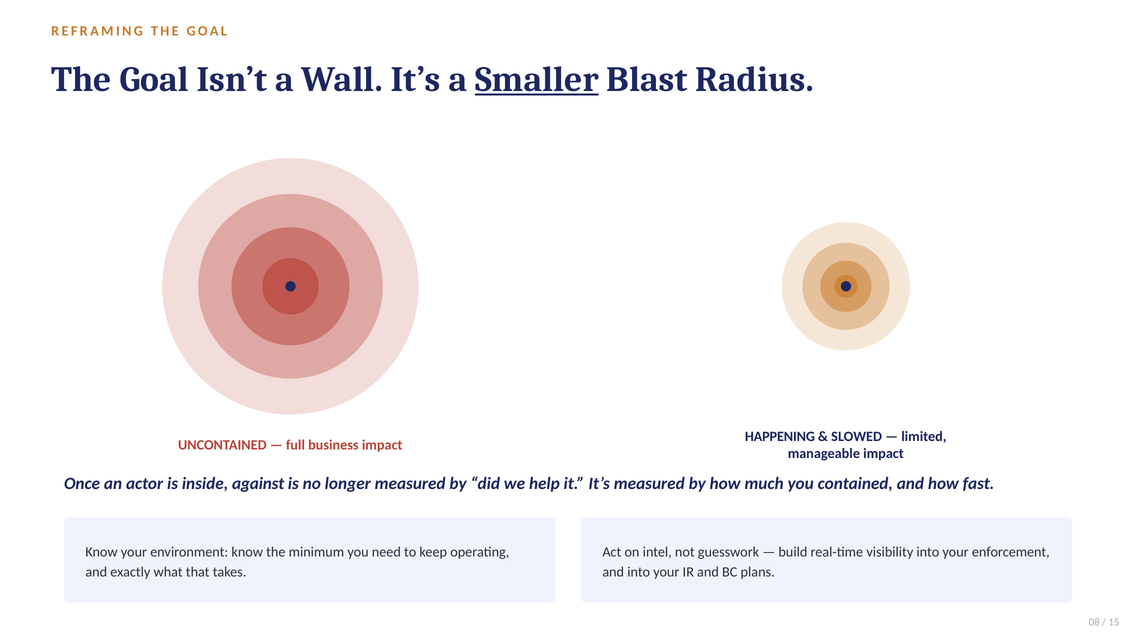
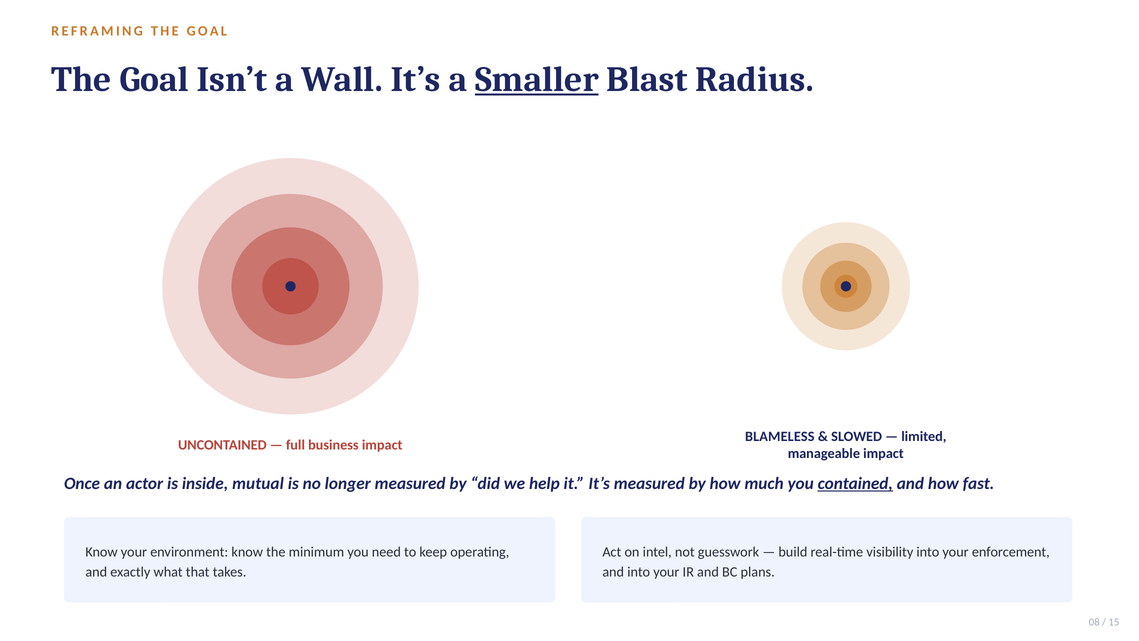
HAPPENING: HAPPENING -> BLAMELESS (780, 436)
against: against -> mutual (258, 483)
contained underline: none -> present (855, 483)
